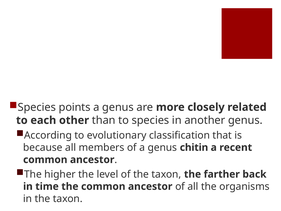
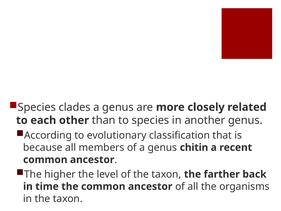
points: points -> clades (75, 107)
